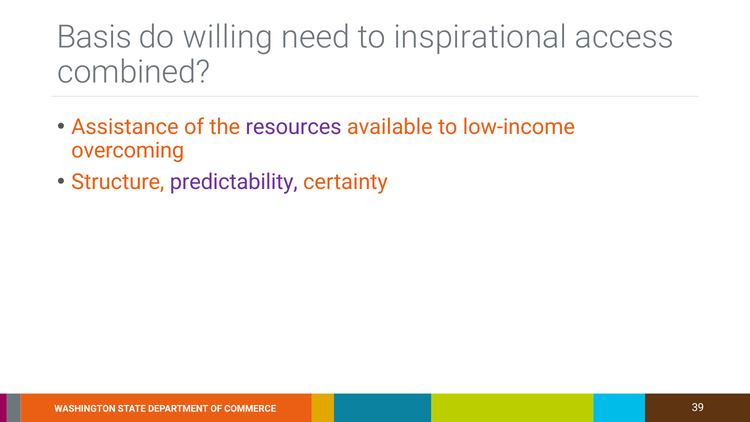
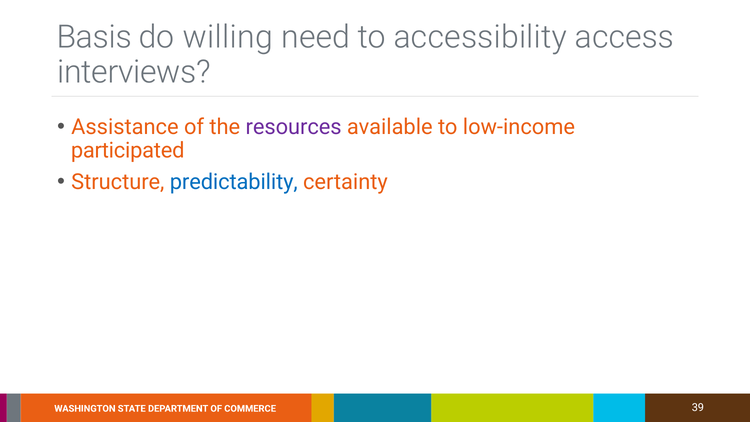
inspirational: inspirational -> accessibility (480, 37)
combined: combined -> interviews (134, 72)
overcoming: overcoming -> participated (128, 150)
predictability colour: purple -> blue (234, 182)
